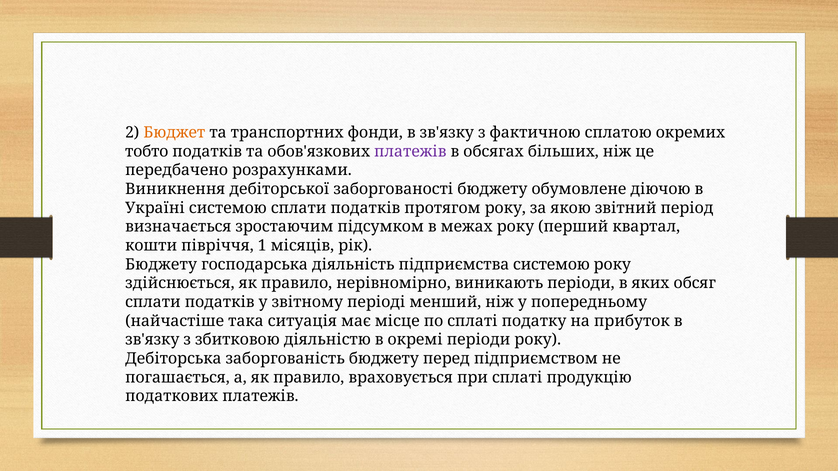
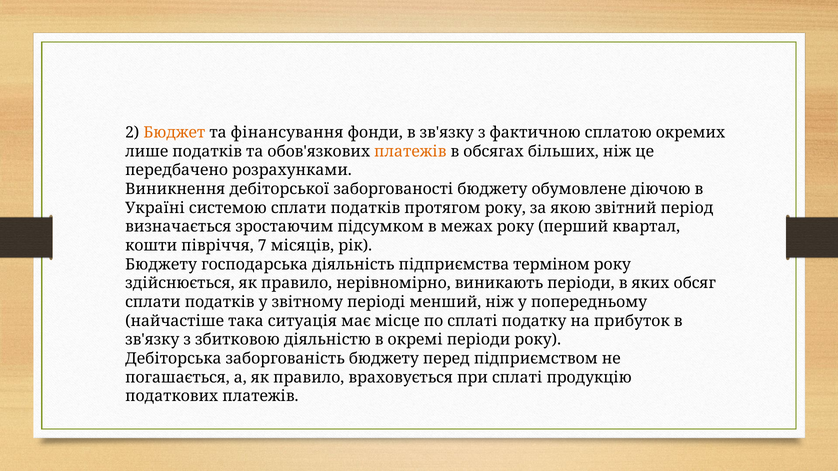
транспортних: транспортних -> фінансування (287, 133)
тобто: тобто -> лише (147, 151)
платежів colour: purple -> orange (410, 151)
1: 1 -> 7 (262, 246)
підприємства системою: системою -> терміном (551, 265)
